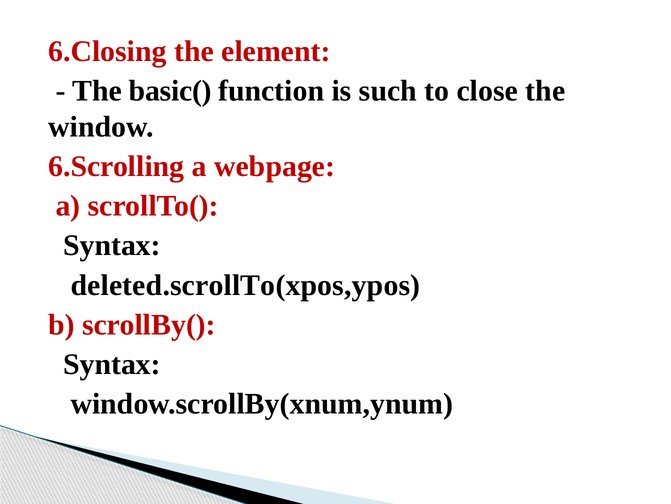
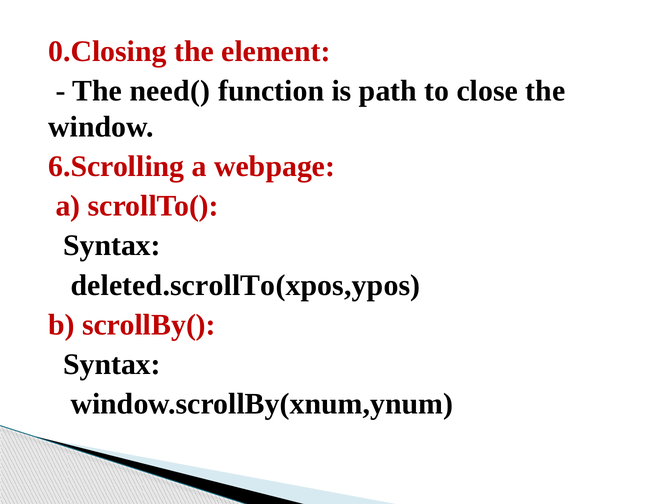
6.Closing: 6.Closing -> 0.Closing (107, 51)
basic(: basic( -> need( (170, 91)
such: such -> path (388, 91)
